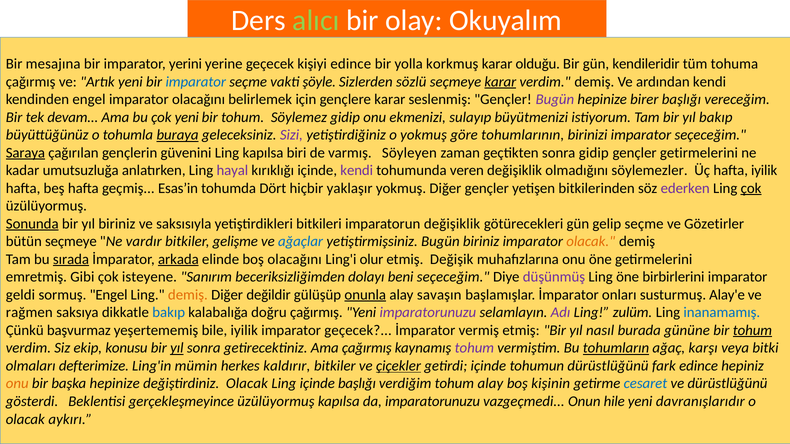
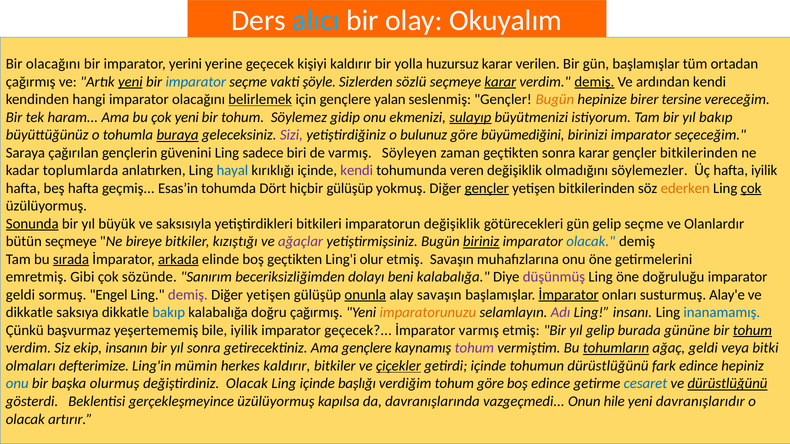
alıcı colour: light green -> light blue (316, 21)
Bir mesajına: mesajına -> olacağını (53, 64)
kişiyi edince: edince -> kaldırır (351, 64)
korkmuş: korkmuş -> huzursuz (452, 64)
olduğu: olduğu -> verilen (538, 64)
gün kendileridir: kendileridir -> başlamışlar (646, 64)
tohuma: tohuma -> ortadan (734, 64)
yeni underline: none -> present (130, 82)
demiş underline: none -> present (594, 82)
kendinden engel: engel -> hangi (89, 100)
belirlemek underline: none -> present (260, 100)
gençlere karar: karar -> yalan (390, 100)
Bugün colour: purple -> orange (555, 100)
birer başlığı: başlığı -> tersine (682, 100)
devam: devam -> haram (73, 117)
sulayıp underline: none -> present (470, 117)
o yokmuş: yokmuş -> bulunuz (424, 135)
tohumlarının: tohumlarının -> büyümediğini (523, 135)
Saraya underline: present -> none (25, 153)
Ling kapılsa: kapılsa -> sadece (263, 153)
sonra gidip: gidip -> karar (594, 153)
gençler getirmelerini: getirmelerini -> bitkilerinden (699, 153)
umutsuzluğa: umutsuzluğa -> toplumlarda (81, 171)
hayal colour: purple -> blue (232, 171)
hiçbir yaklaşır: yaklaşır -> gülüşüp (350, 188)
gençler underline: none -> present (487, 188)
ederken colour: purple -> orange (685, 188)
yıl biriniz: biriniz -> büyük (117, 224)
Gözetirler: Gözetirler -> Olanlardır (714, 224)
vardır: vardır -> bireye (144, 242)
gelişme: gelişme -> kızıştığı (235, 242)
ağaçlar colour: blue -> purple (301, 242)
biriniz underline: none -> present (481, 242)
olacak colour: orange -> blue (591, 242)
boş olacağını: olacağını -> geçtikten (295, 259)
etmiş Değişik: Değişik -> Savaşın (452, 259)
isteyene: isteyene -> sözünde (149, 277)
beni seçeceğim: seçeceğim -> kalabalığa (453, 277)
birbirlerini: birbirlerini -> doğruluğu (673, 277)
demiş colour: orange -> purple (188, 295)
Diğer değildir: değildir -> yetişen (268, 295)
İmparator underline: none -> present (569, 295)
rağmen: rağmen -> dikkatle (29, 313)
imparatorunuzu colour: purple -> orange (428, 313)
zulüm: zulüm -> insanı (632, 313)
İmparator vermiş: vermiş -> varmış (479, 331)
yıl nasıl: nasıl -> gelip (600, 331)
konusu: konusu -> insanın (127, 348)
yıl underline: present -> none (177, 348)
Ama çağırmış: çağırmış -> gençlere (367, 348)
ağaç karşı: karşı -> geldi (703, 348)
onu colour: orange -> blue (17, 384)
başka hepinize: hepinize -> olurmuş (115, 384)
tohum alay: alay -> göre (491, 384)
boş kişinin: kişinin -> edince (551, 384)
dürüstlüğünü underline: none -> present (727, 384)
da imparatorunuzu: imparatorunuzu -> davranışlarında (432, 402)
aykırı: aykırı -> artırır (70, 419)
